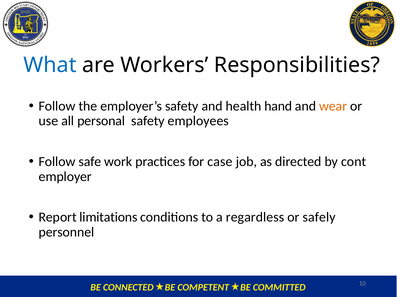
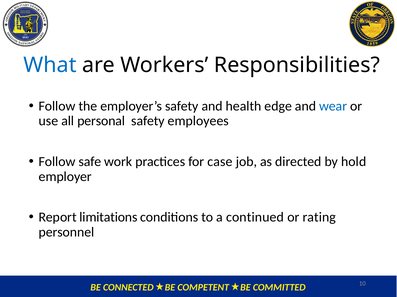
hand: hand -> edge (278, 106)
wear colour: orange -> blue (333, 106)
cont: cont -> hold (354, 162)
regardless: regardless -> continued (255, 218)
safely: safely -> rating (319, 218)
